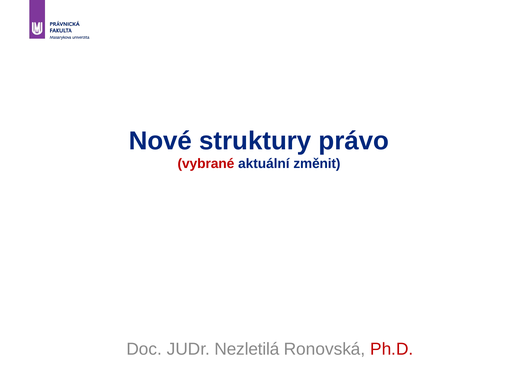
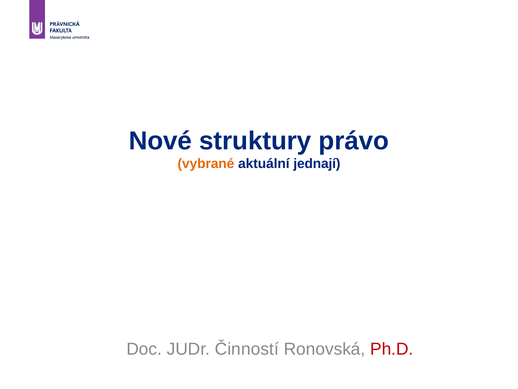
vybrané colour: red -> orange (206, 163)
změnit: změnit -> jednají (317, 163)
Nezletilá: Nezletilá -> Činností (247, 349)
